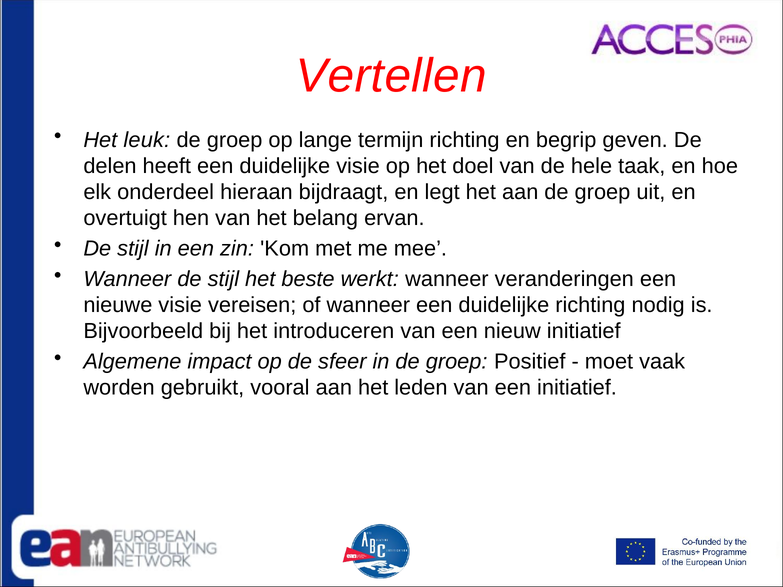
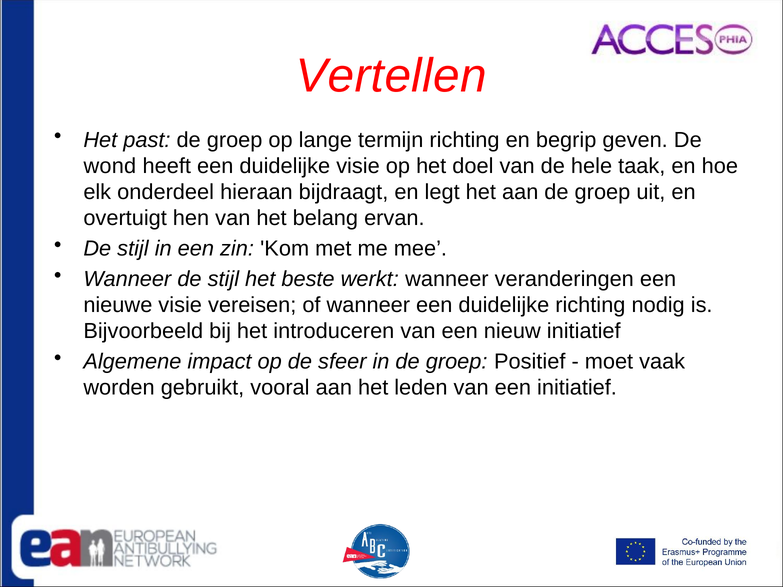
leuk: leuk -> past (147, 140)
delen: delen -> wond (110, 166)
